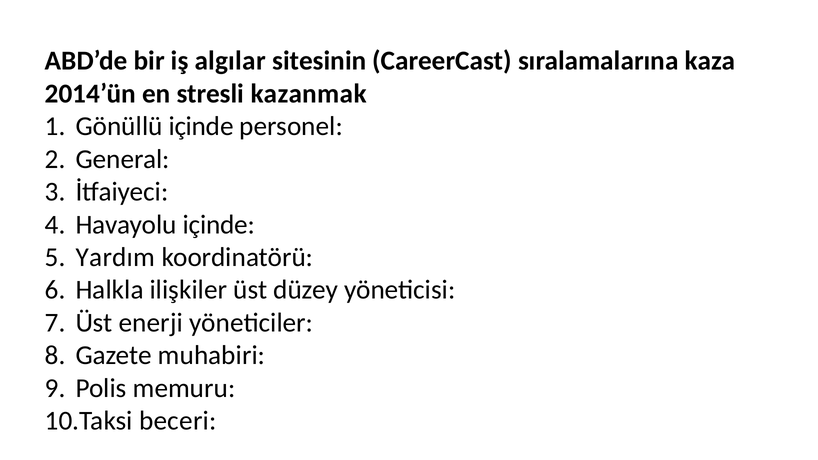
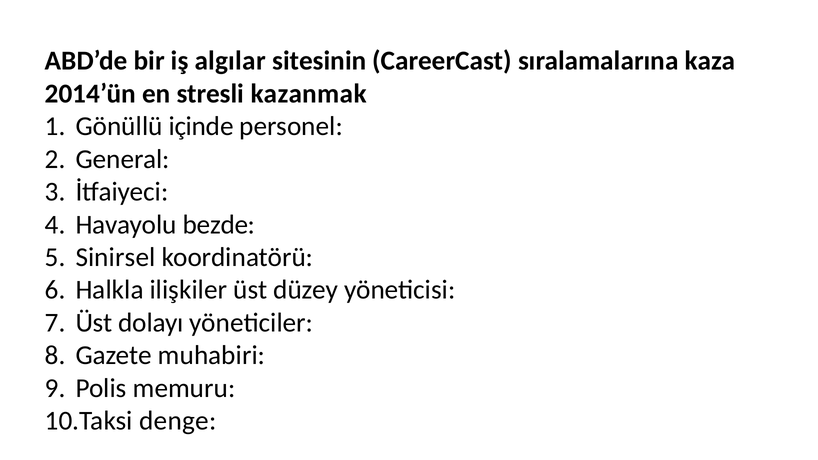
Havayolu içinde: içinde -> bezde (219, 225)
Yardım: Yardım -> Sinirsel (115, 257)
enerji: enerji -> dolayı (151, 323)
beceri: beceri -> denge (178, 421)
